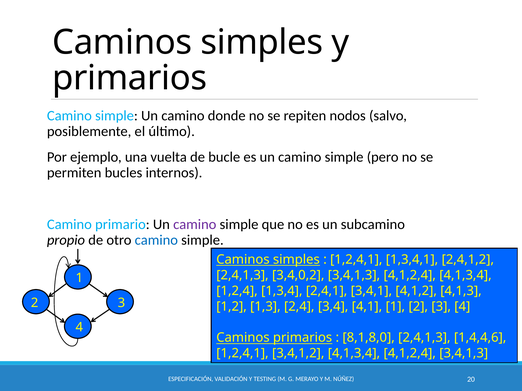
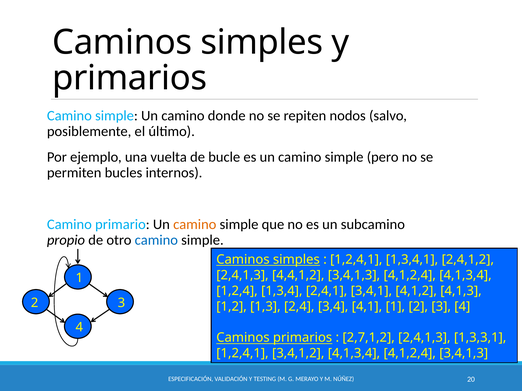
camino colour: purple -> orange (195, 225)
3,4,0,2: 3,4,0,2 -> 4,4,1,2 (298, 275)
8,1,8,0: 8,1,8,0 -> 2,7,1,2 (369, 338)
1,4,4,6: 1,4,4,6 -> 1,3,3,1 (480, 338)
